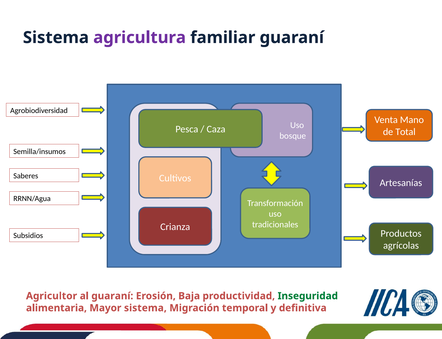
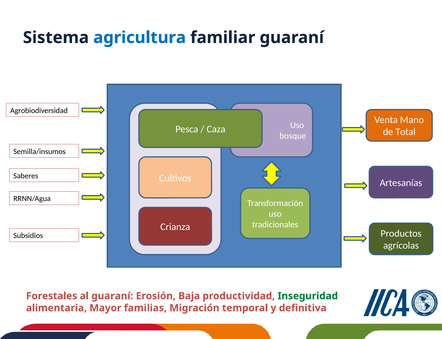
agricultura colour: purple -> blue (140, 38)
Agricultor: Agricultor -> Forestales (52, 296)
Mayor sistema: sistema -> familias (145, 308)
